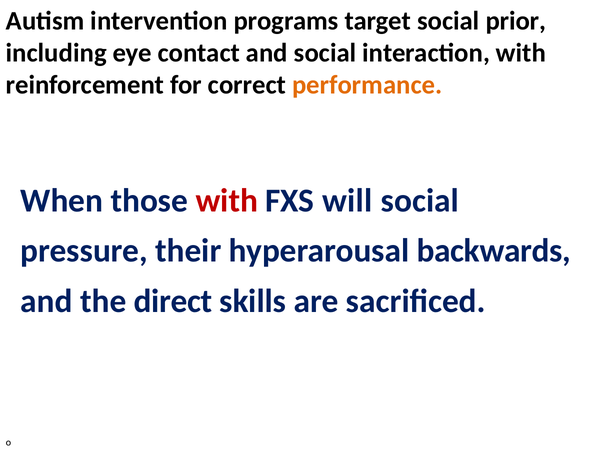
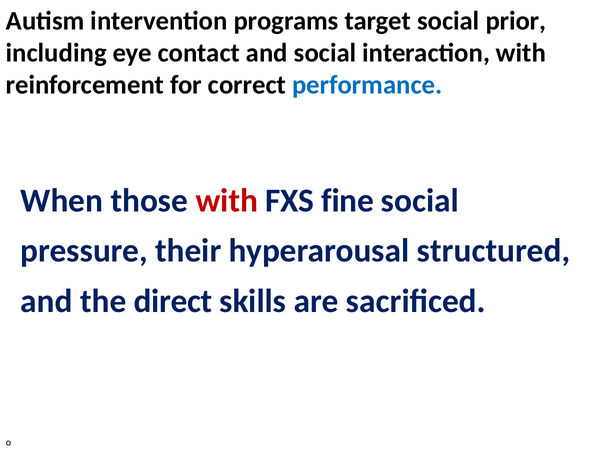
performance colour: orange -> blue (367, 85)
will: will -> fine (348, 201)
backwards: backwards -> structured (494, 251)
